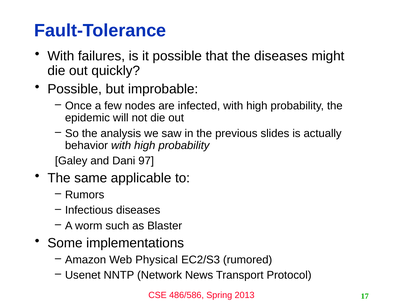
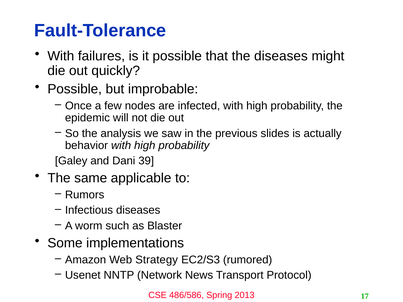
97: 97 -> 39 (146, 161)
Physical: Physical -> Strategy (157, 260)
